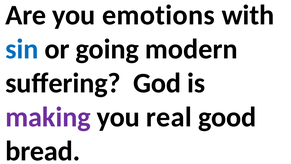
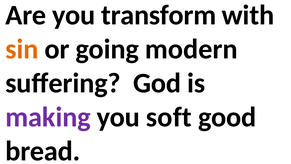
emotions: emotions -> transform (159, 15)
sin colour: blue -> orange (22, 49)
real: real -> soft (169, 117)
